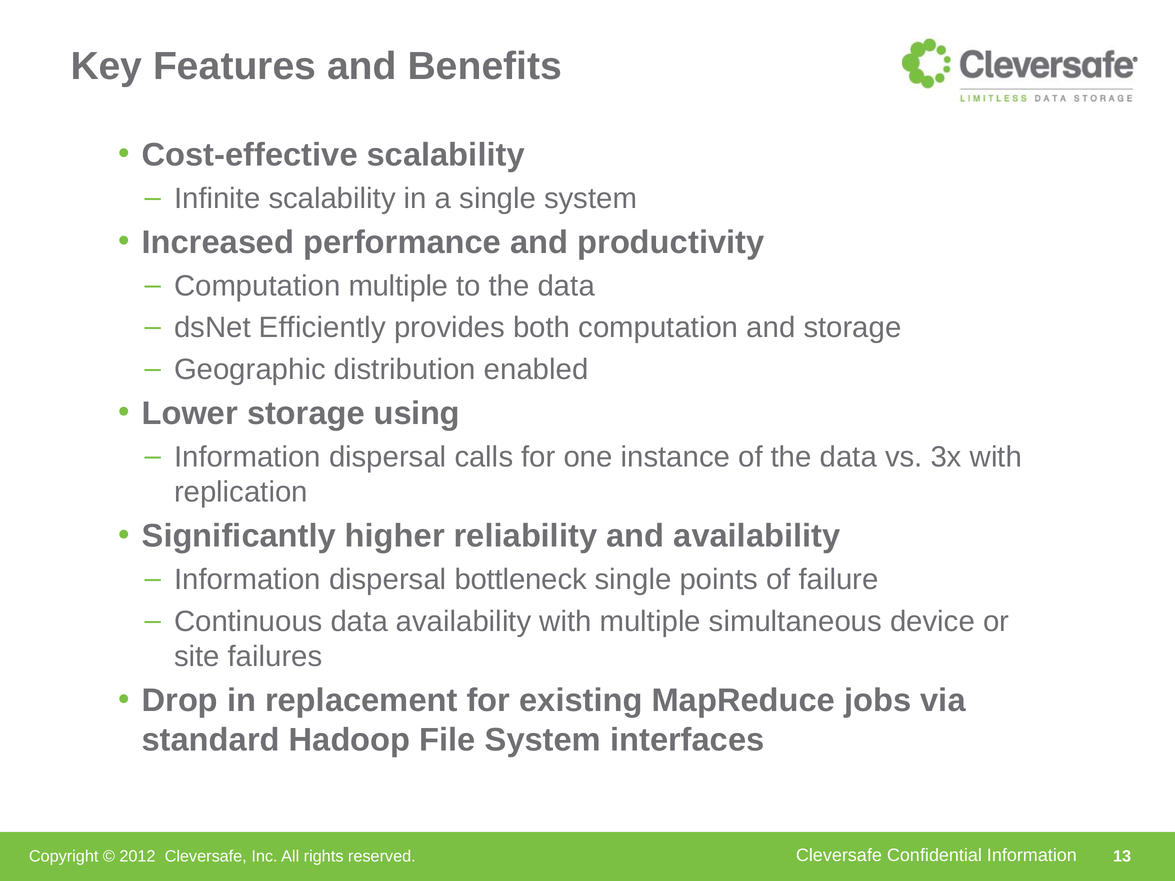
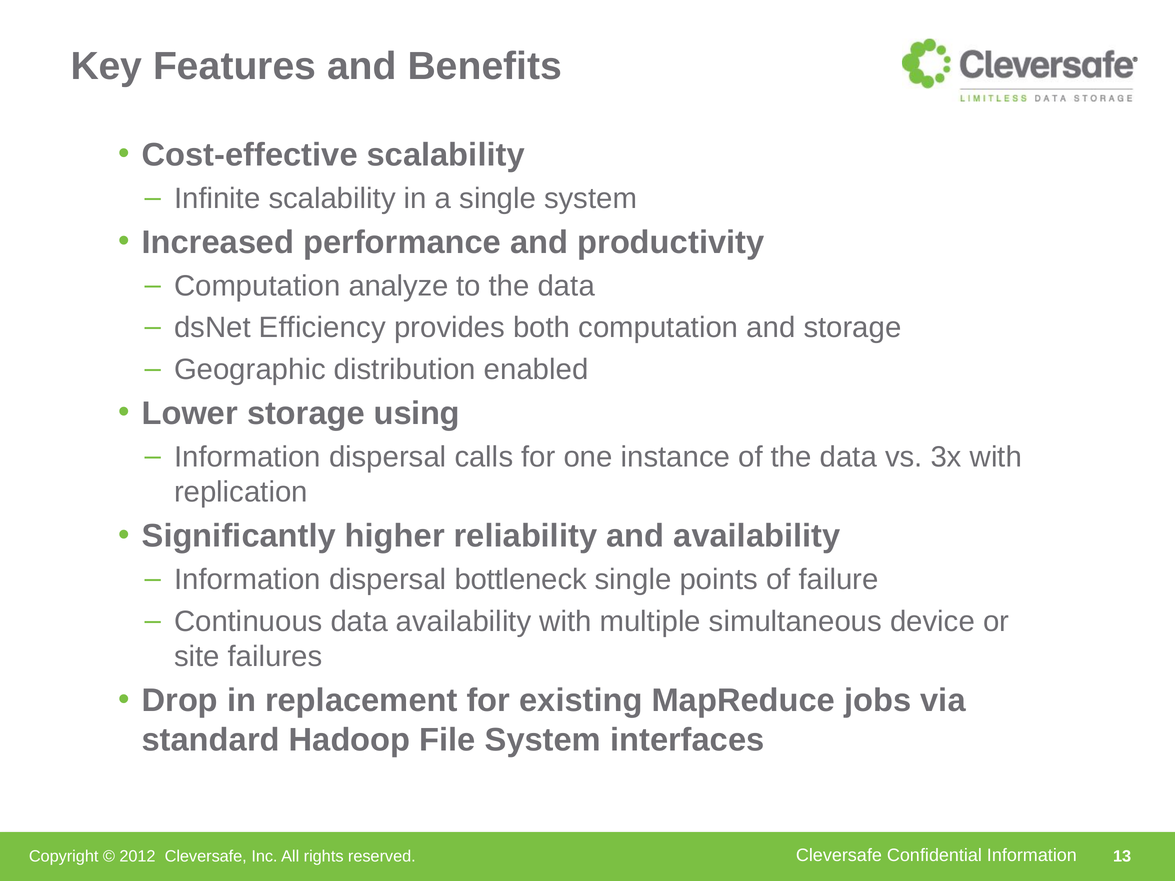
Computation multiple: multiple -> analyze (398, 286)
Efficiently: Efficiently -> Efficiency (322, 328)
